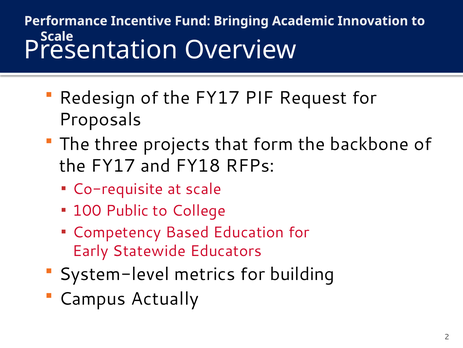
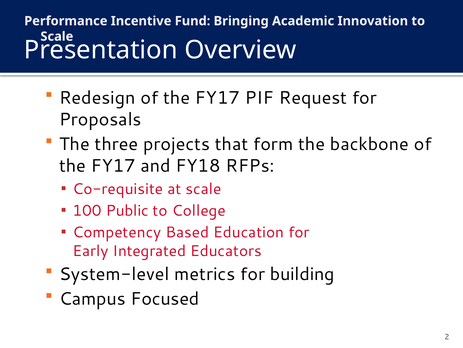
Statewide: Statewide -> Integrated (149, 250)
Actually: Actually -> Focused (165, 298)
